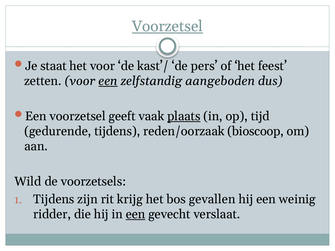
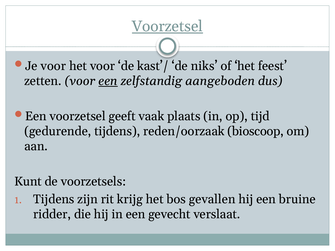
Je staat: staat -> voor (53, 66)
pers: pers -> niks (204, 66)
plaats underline: present -> none (184, 116)
Wild: Wild -> Kunt (28, 182)
weinig: weinig -> bruine (297, 199)
een underline: present -> none (136, 214)
